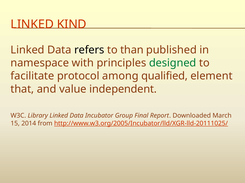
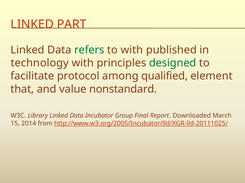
KIND: KIND -> PART (72, 24)
refers colour: black -> green (89, 50)
to than: than -> with (132, 50)
namespace: namespace -> technology (40, 63)
independent: independent -> nonstandard (123, 89)
